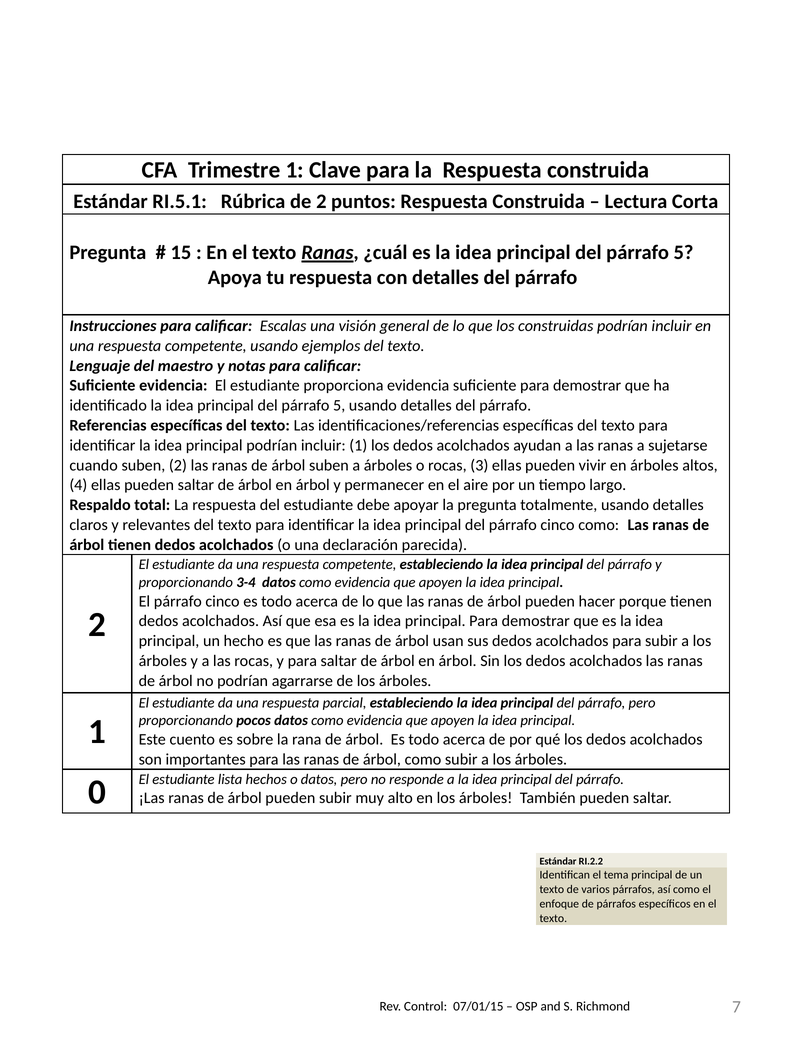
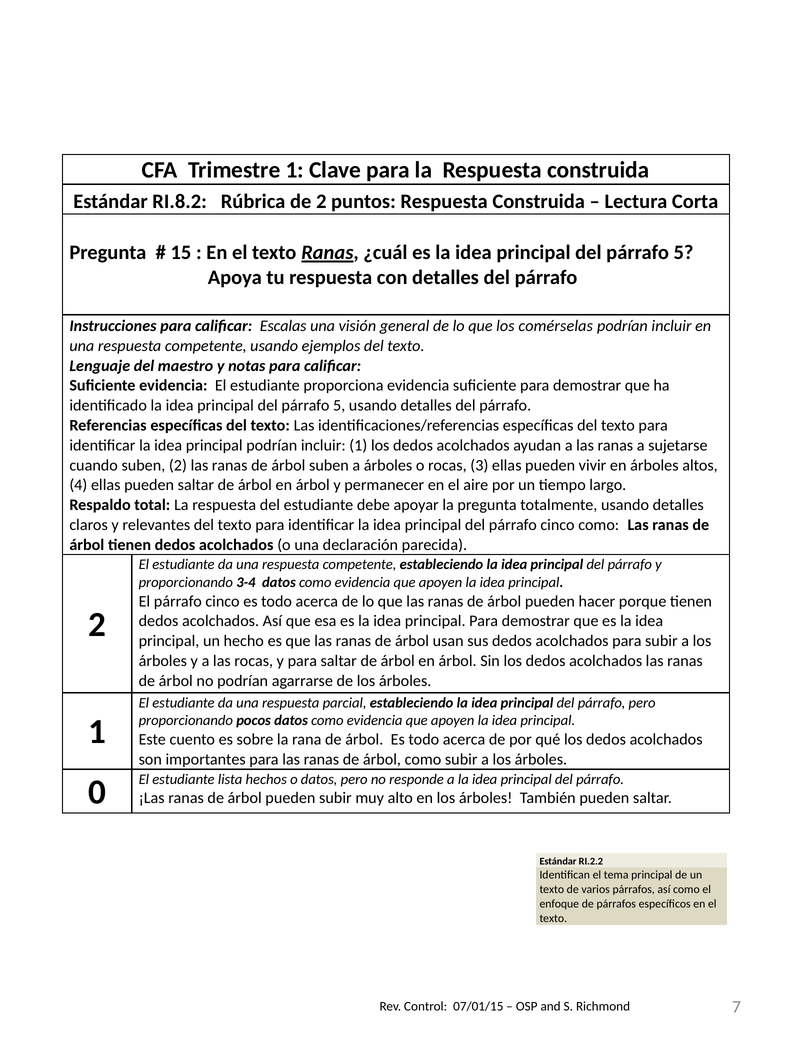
RI.5.1: RI.5.1 -> RI.8.2 (180, 202)
construidas: construidas -> comérselas (556, 326)
